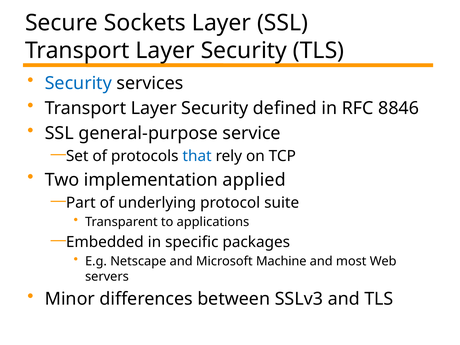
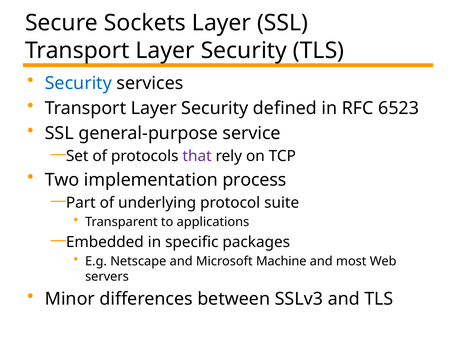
8846: 8846 -> 6523 (399, 108)
that colour: blue -> purple (197, 156)
applied: applied -> process (254, 180)
